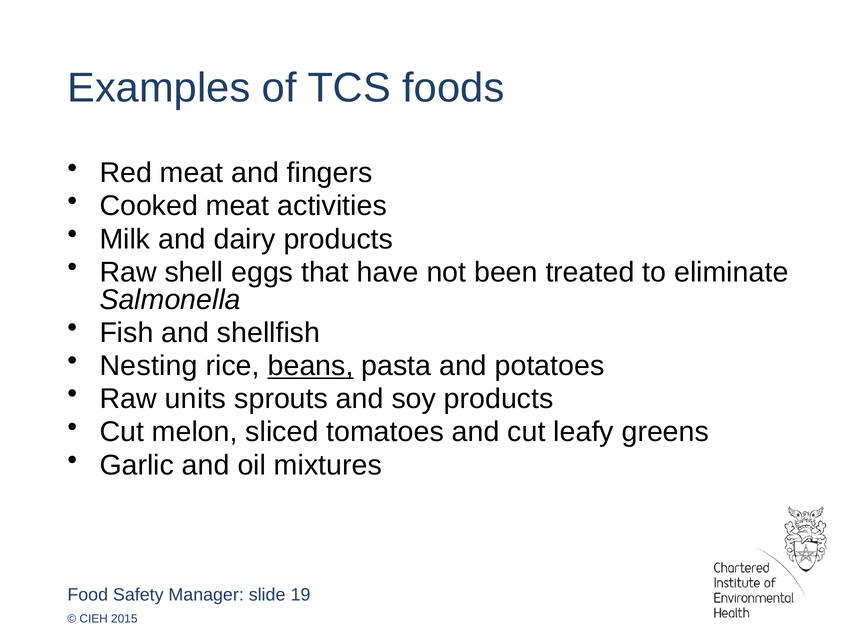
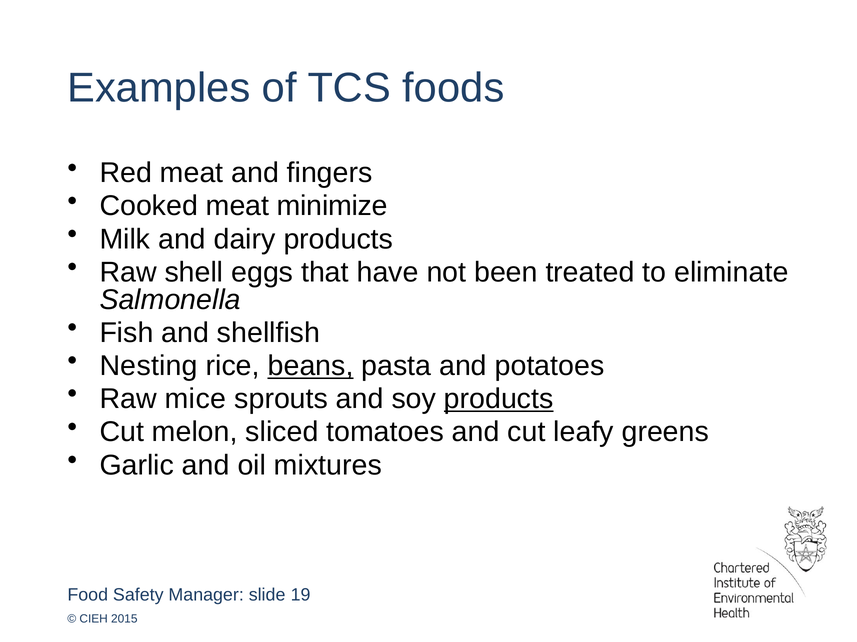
activities: activities -> minimize (332, 206)
units: units -> mice (195, 399)
products underline: none -> present (499, 399)
